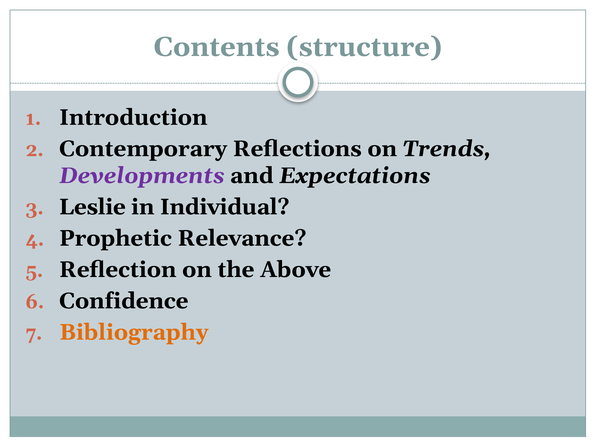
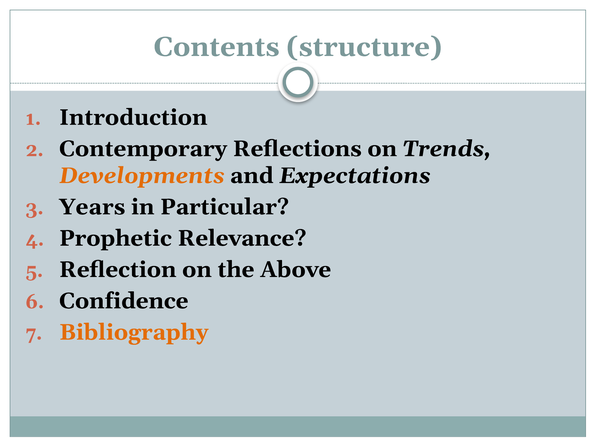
Developments colour: purple -> orange (142, 176)
Leslie: Leslie -> Years (92, 207)
Individual: Individual -> Particular (225, 207)
